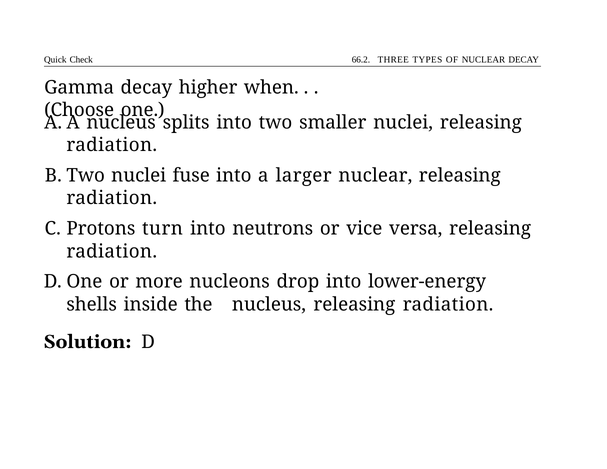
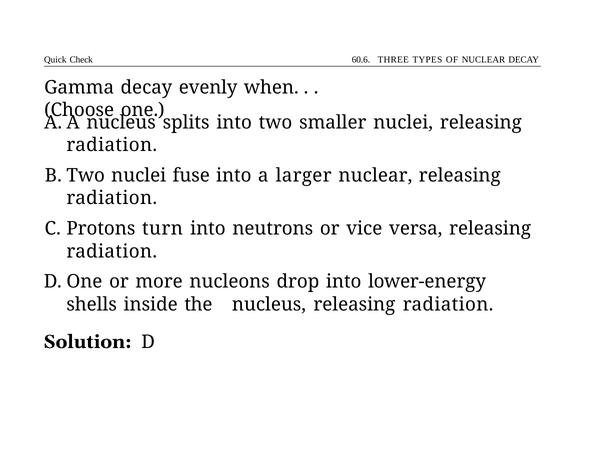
66.2: 66.2 -> 60.6 (361, 60)
higher: higher -> evenly (208, 88)
